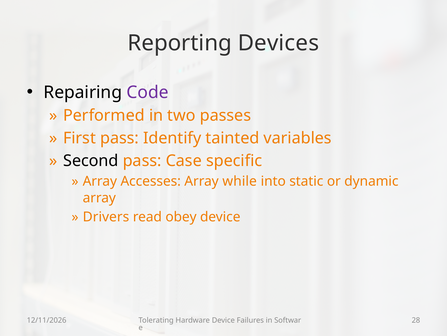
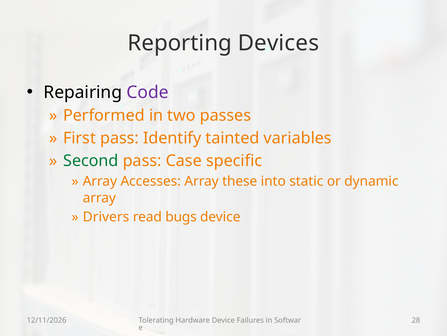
Second colour: black -> green (91, 161)
while: while -> these (240, 181)
obey: obey -> bugs (181, 216)
